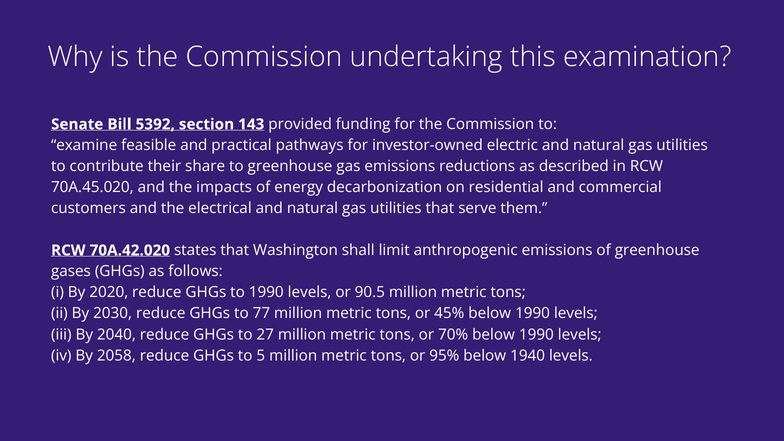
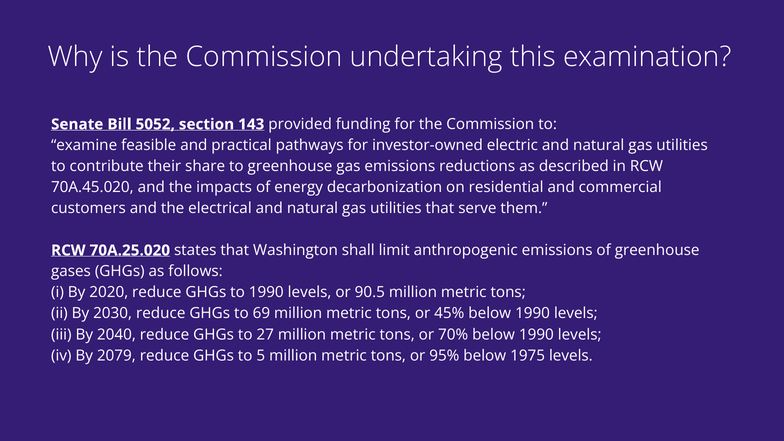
5392: 5392 -> 5052 (155, 124)
70A.42.020: 70A.42.020 -> 70A.25.020 (130, 250)
77: 77 -> 69 (261, 313)
2058: 2058 -> 2079 (116, 356)
1940: 1940 -> 1975 (528, 356)
